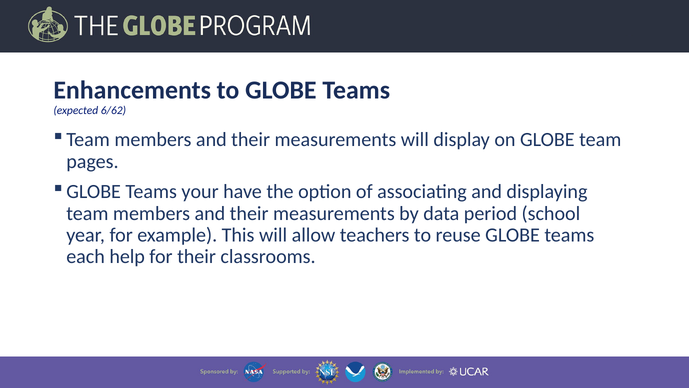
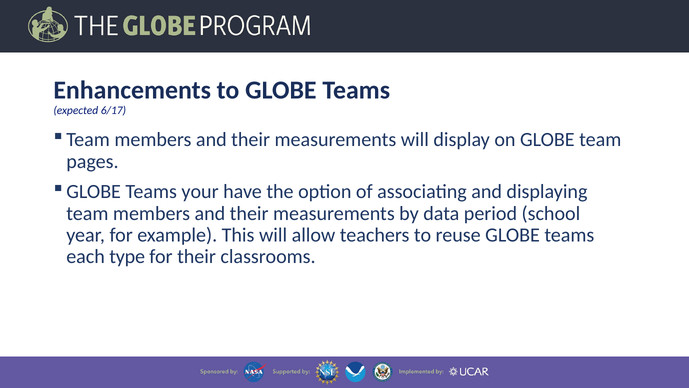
6/62: 6/62 -> 6/17 (113, 110)
help: help -> type (127, 256)
